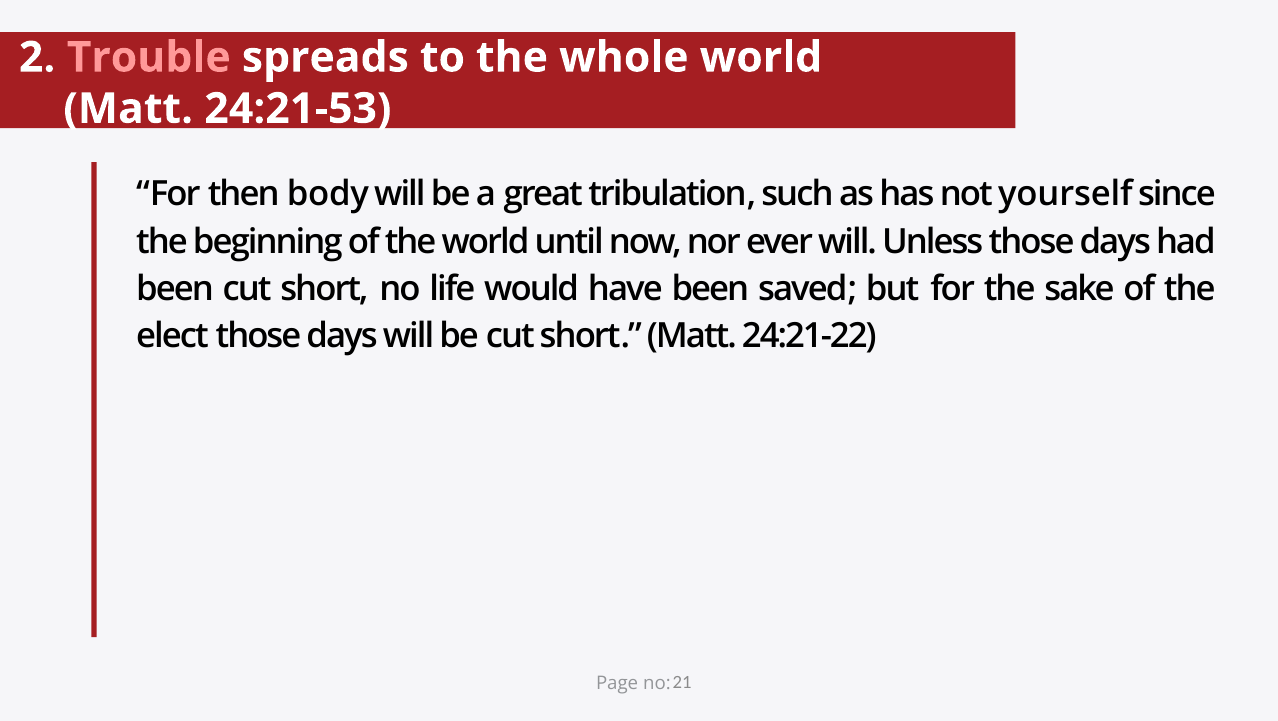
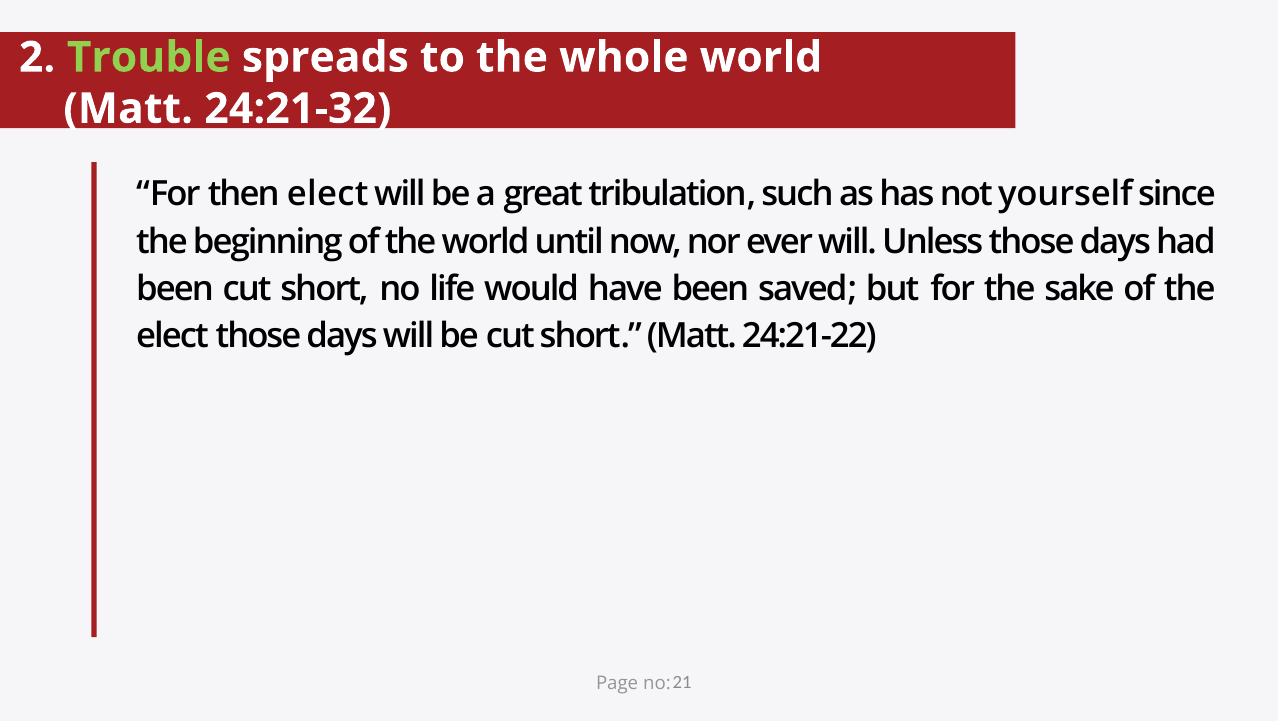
Trouble colour: pink -> light green (149, 57)
24:21-53: 24:21-53 -> 24:21-32 (298, 109)
then body: body -> elect (328, 194)
